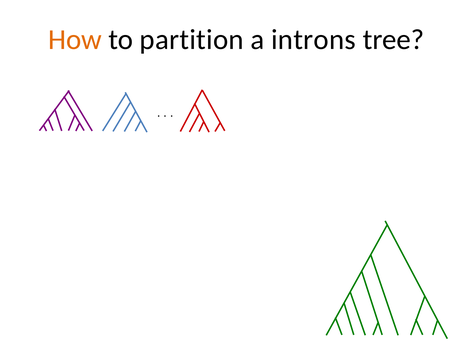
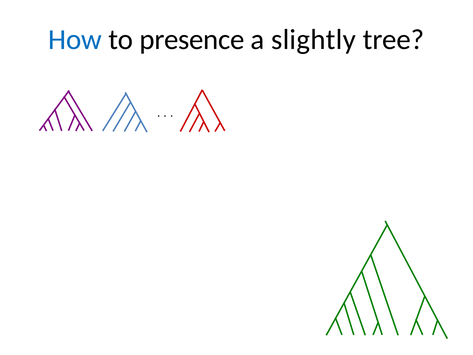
How colour: orange -> blue (75, 39)
partition: partition -> presence (192, 39)
introns: introns -> slightly (313, 39)
